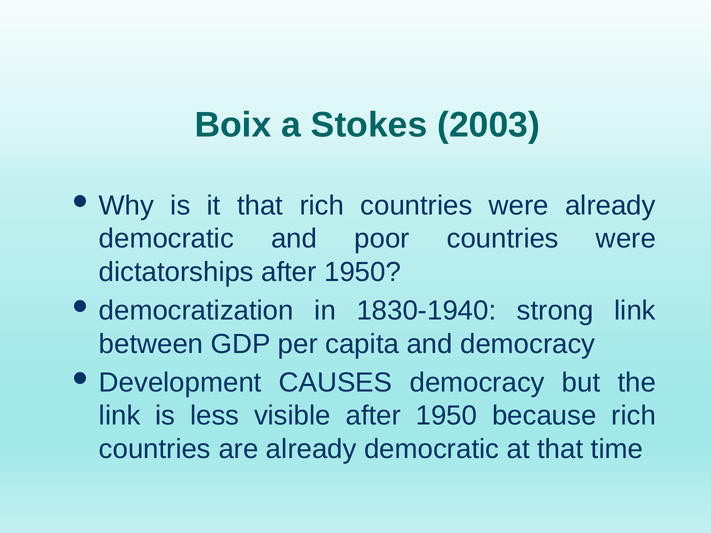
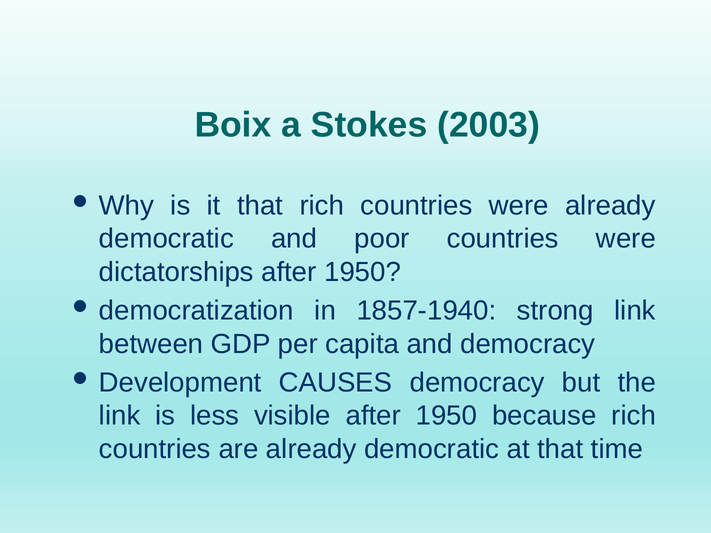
1830-1940: 1830-1940 -> 1857-1940 (426, 311)
